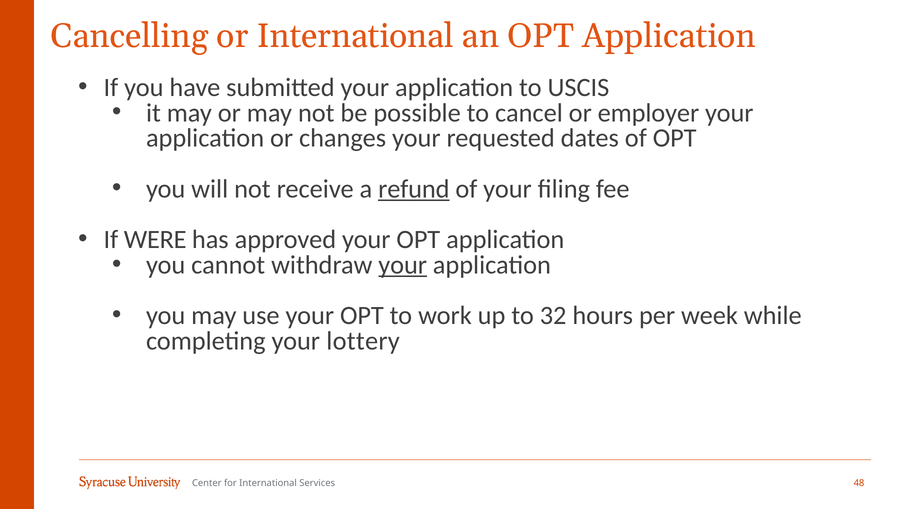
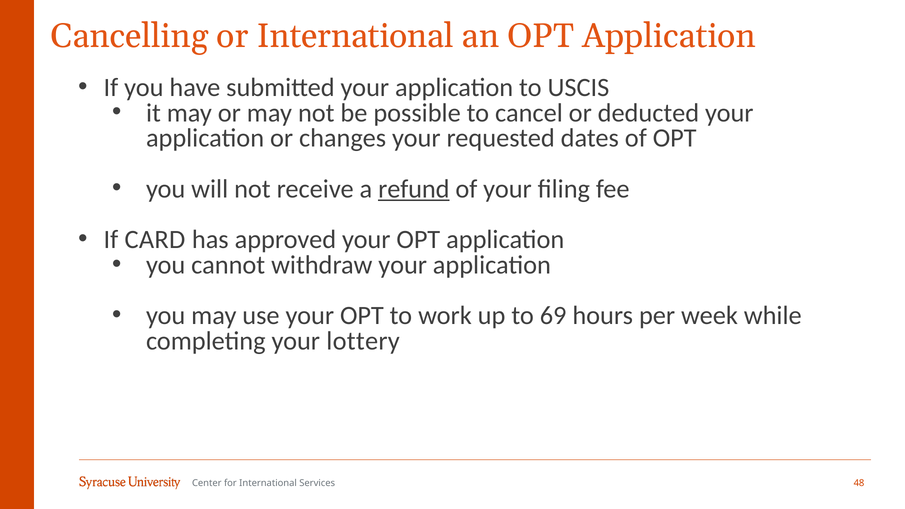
employer: employer -> deducted (648, 113)
WERE: WERE -> CARD (155, 240)
your underline: present -> none (403, 265)
32: 32 -> 69 (553, 316)
